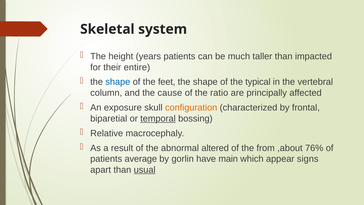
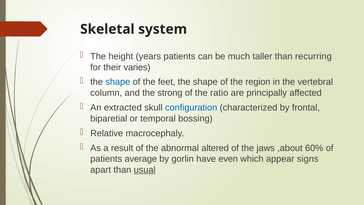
impacted: impacted -> recurring (313, 56)
entire: entire -> varies (137, 67)
typical: typical -> region (258, 82)
cause: cause -> strong (170, 93)
exposure: exposure -> extracted (123, 108)
configuration colour: orange -> blue (191, 108)
temporal underline: present -> none (158, 118)
from: from -> jaws (266, 148)
76%: 76% -> 60% (314, 148)
main: main -> even (228, 159)
